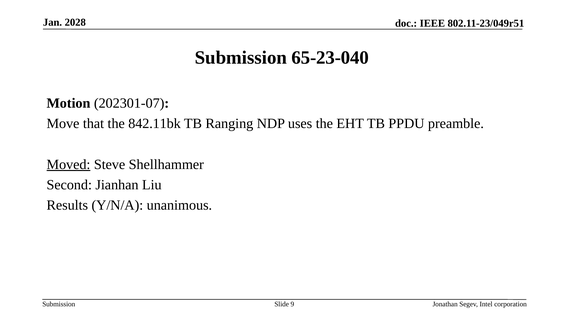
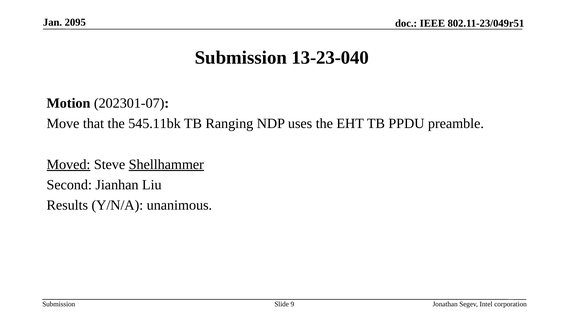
2028: 2028 -> 2095 (75, 22)
65-23-040: 65-23-040 -> 13-23-040 (330, 58)
842.11bk: 842.11bk -> 545.11bk (155, 124)
Shellhammer underline: none -> present (166, 165)
